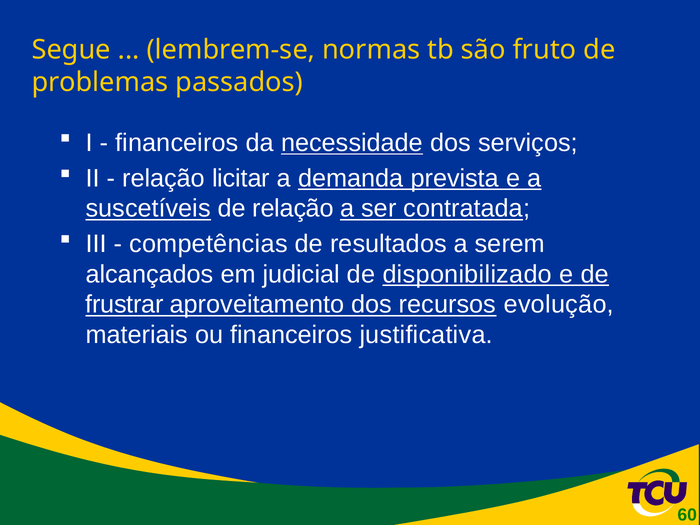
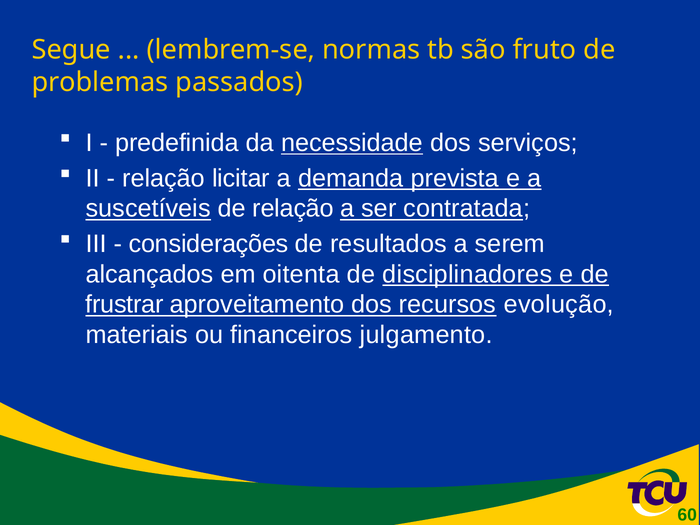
financeiros: financeiros -> predefinida (177, 143)
competências: competências -> considerações (209, 244)
judicial: judicial -> oitenta (301, 274)
disponibilizado: disponibilizado -> disciplinadores (467, 274)
justificativa: justificativa -> julgamento (426, 335)
